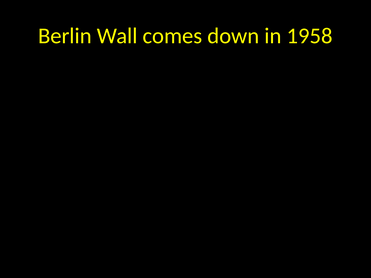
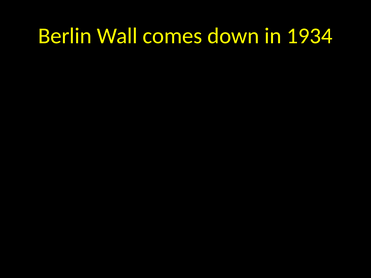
1958: 1958 -> 1934 (310, 36)
